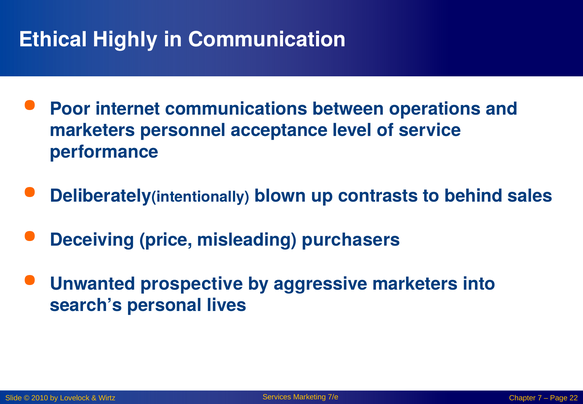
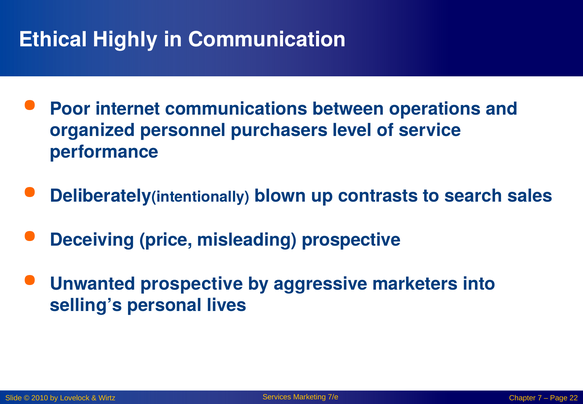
marketers: marketers -> organized (92, 130)
acceptance: acceptance -> purchasers (279, 130)
behind: behind -> search (474, 196)
misleading purchasers: purchasers -> prospective (351, 240)
search’s: search’s -> selling’s (86, 305)
